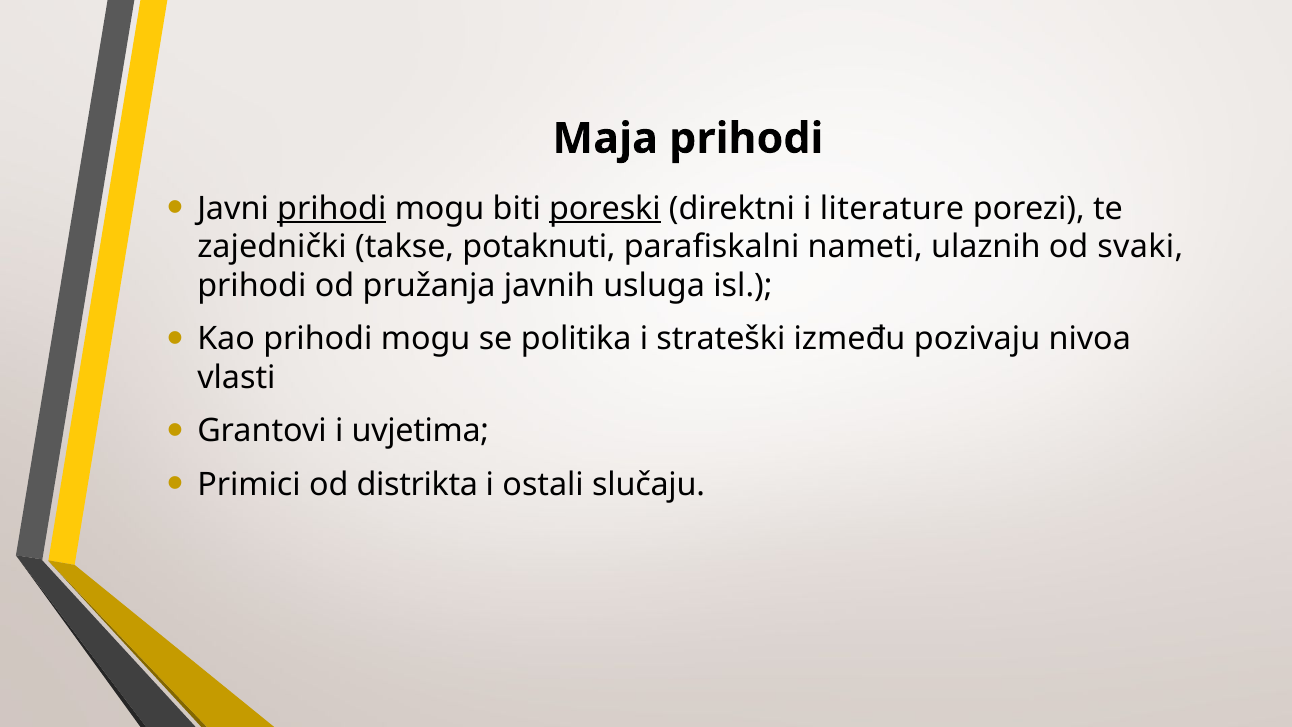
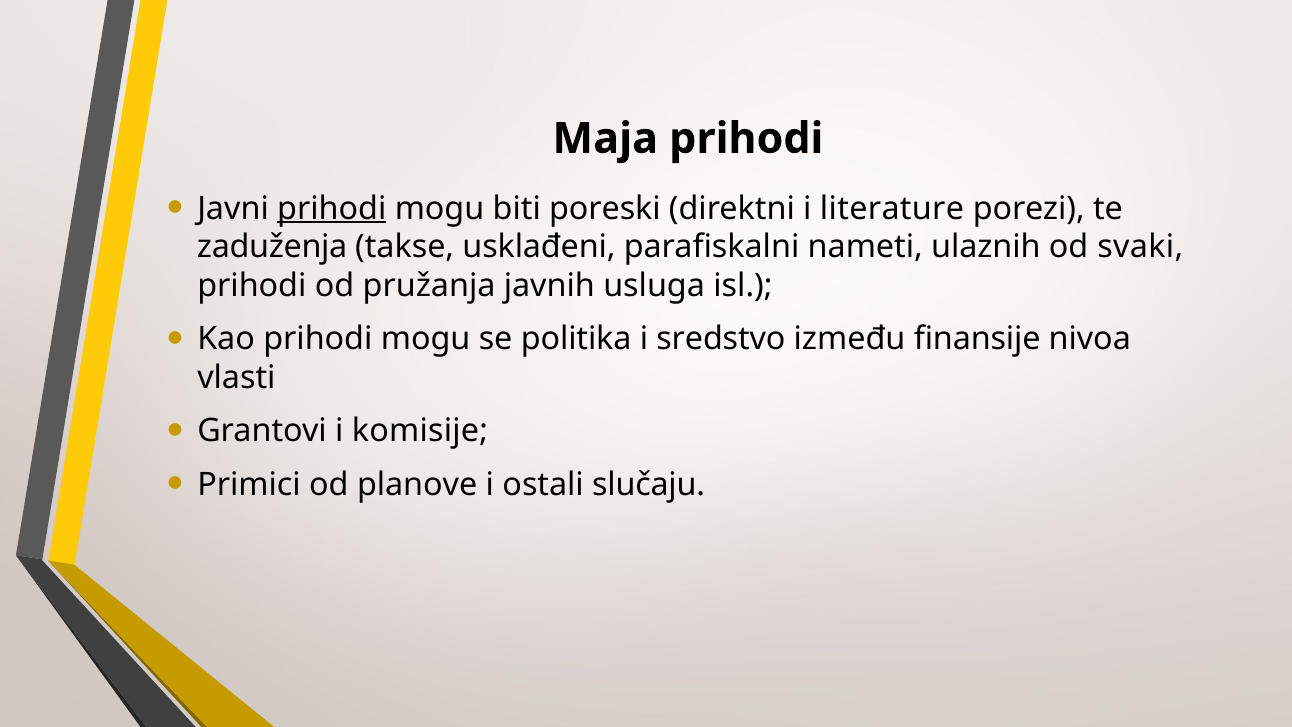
poreski underline: present -> none (605, 208)
zajednički: zajednički -> zaduženja (272, 247)
potaknuti: potaknuti -> usklađeni (539, 247)
strateški: strateški -> sredstvo (721, 339)
pozivaju: pozivaju -> finansije (977, 339)
uvjetima: uvjetima -> komisije (420, 431)
distrikta: distrikta -> planove (417, 484)
